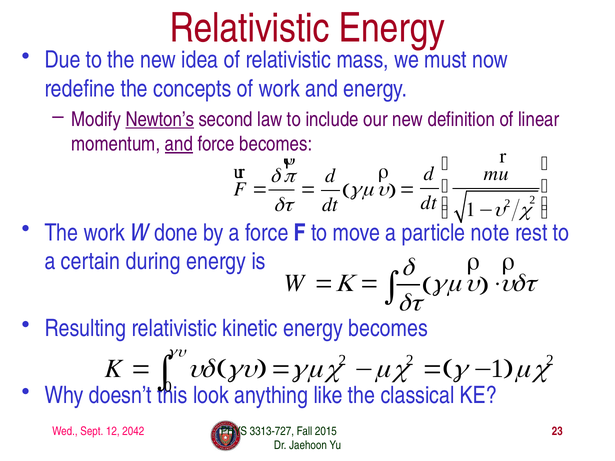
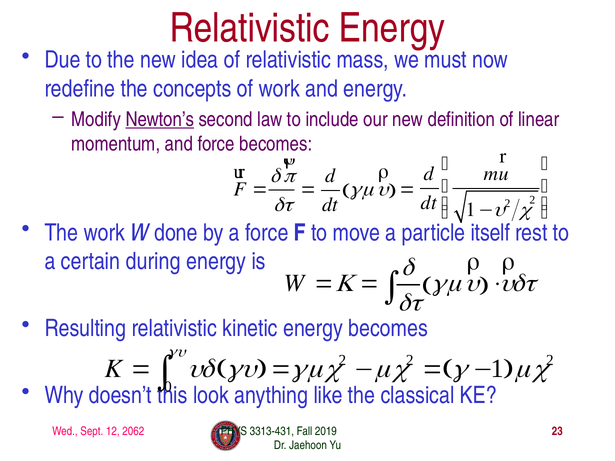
and underline: present -> none (179, 144)
note: note -> itself (490, 233)
2042: 2042 -> 2062 (133, 431)
3313-727: 3313-727 -> 3313-431 (272, 431)
2015: 2015 -> 2019 (326, 431)
